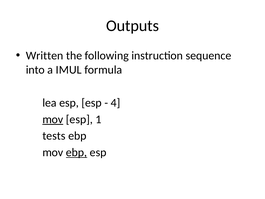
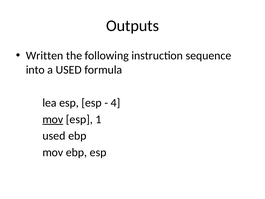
a IMUL: IMUL -> USED (69, 70)
tests: tests -> used (54, 136)
ebp underline: present -> none (77, 152)
